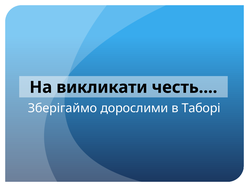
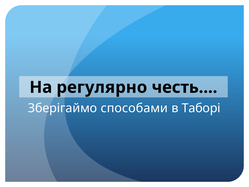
викликати: викликати -> регулярно (102, 87)
дорослими: дорослими -> способами (134, 108)
